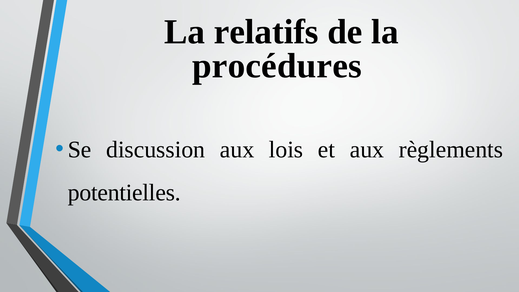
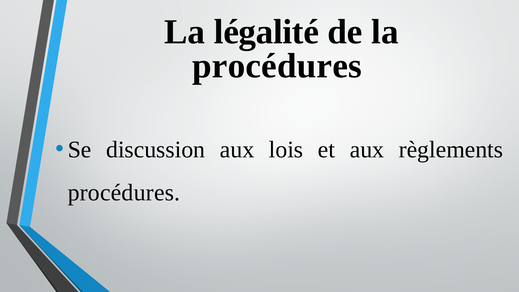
relatifs: relatifs -> légalité (266, 32)
potentielles: potentielles -> procédures (124, 192)
